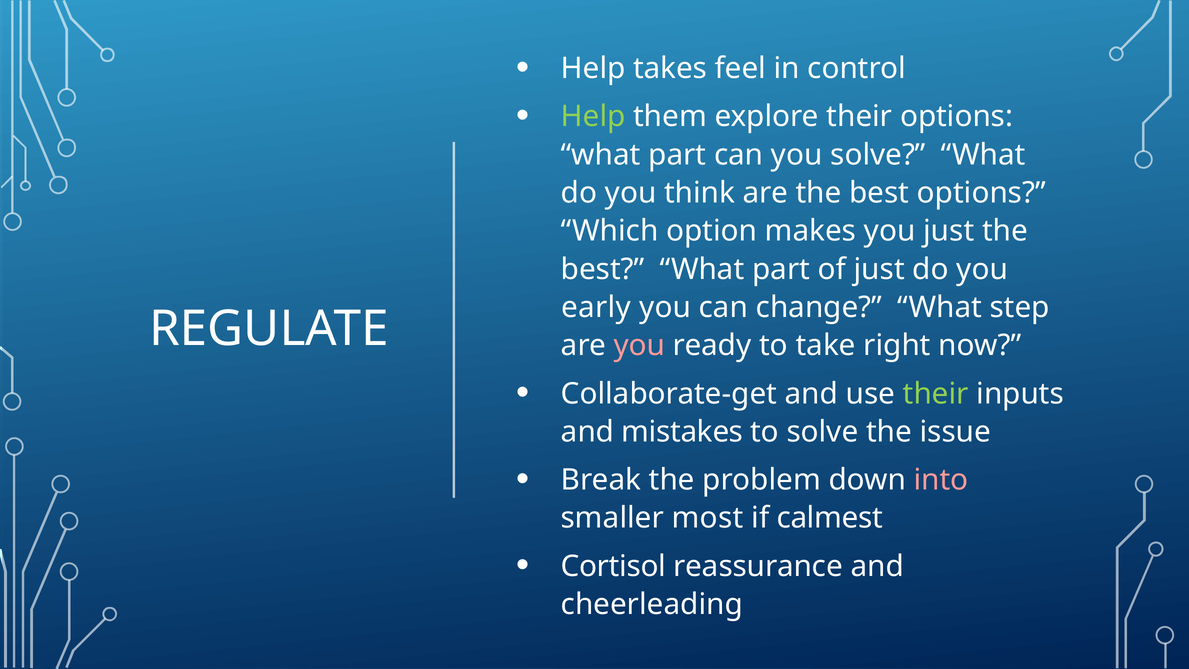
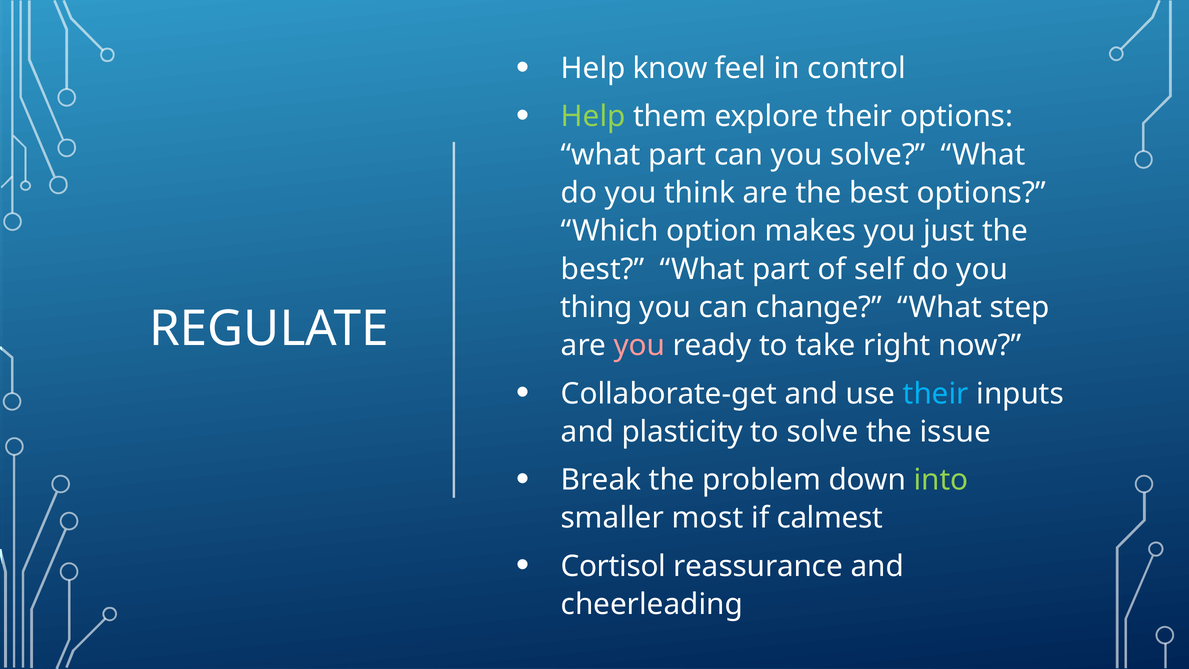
takes: takes -> know (670, 68)
of just: just -> self (879, 269)
early: early -> thing (596, 307)
their colour: light green -> light blue (936, 394)
mistakes: mistakes -> plasticity (682, 432)
into colour: pink -> light green (941, 480)
